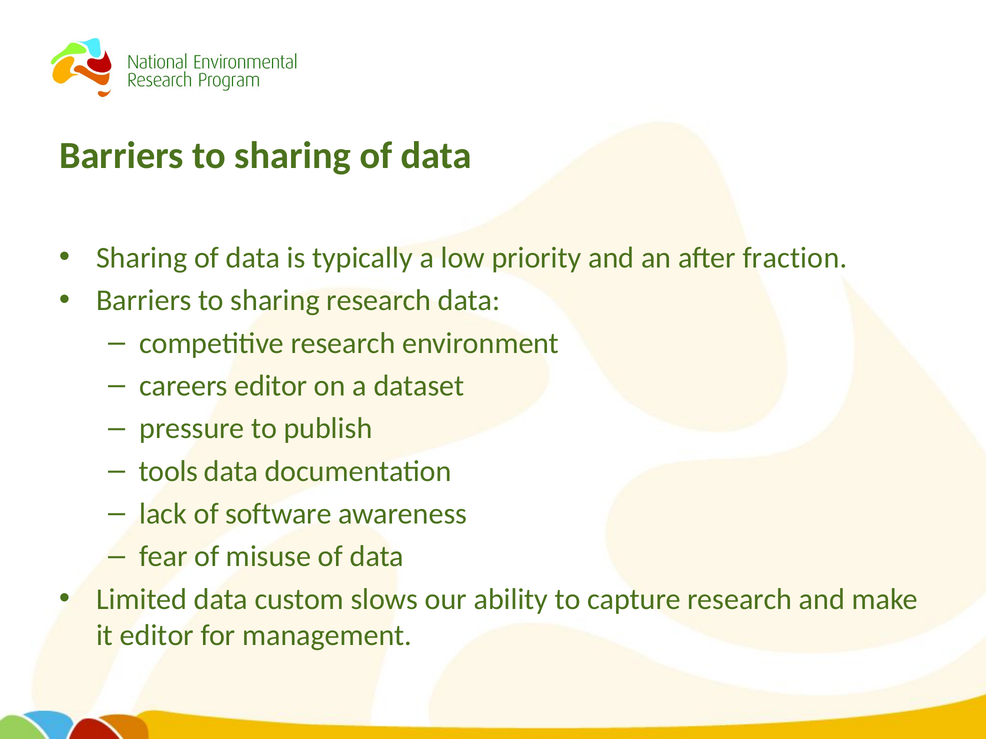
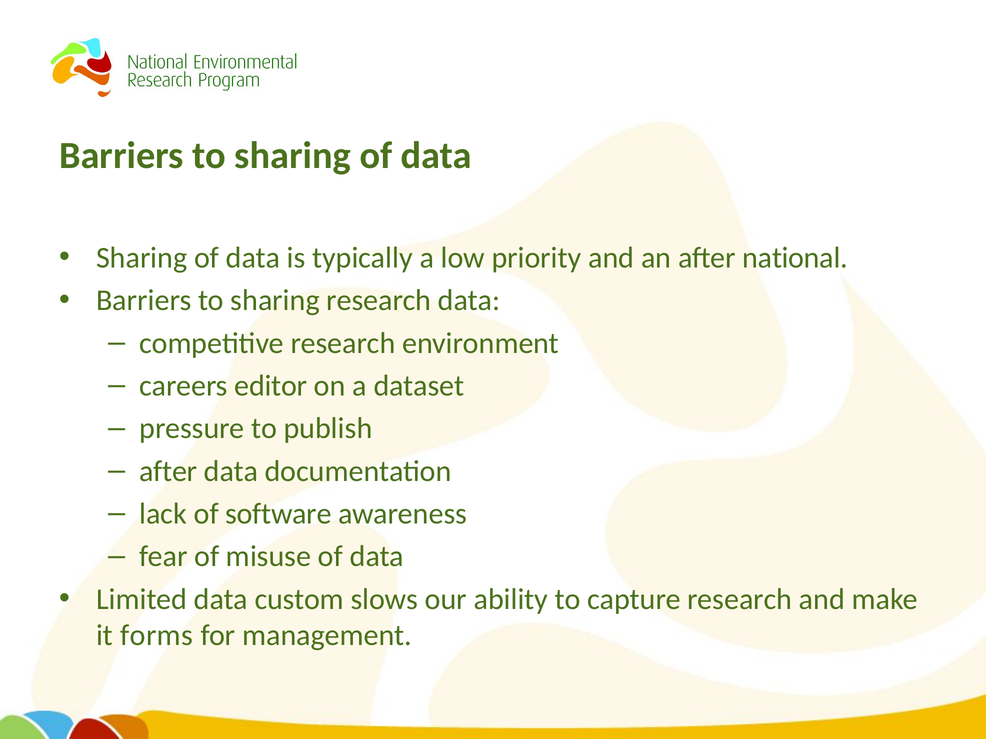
fraction: fraction -> national (795, 258)
tools: tools -> after (168, 472)
it editor: editor -> forms (157, 636)
